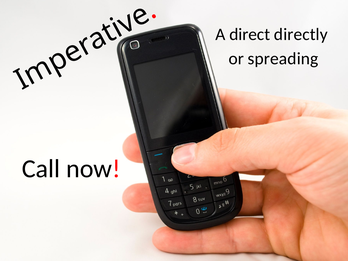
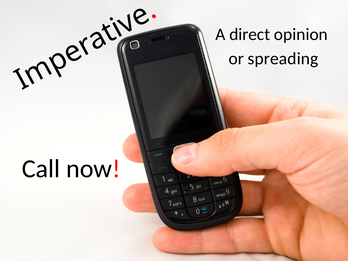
directly: directly -> opinion (301, 34)
